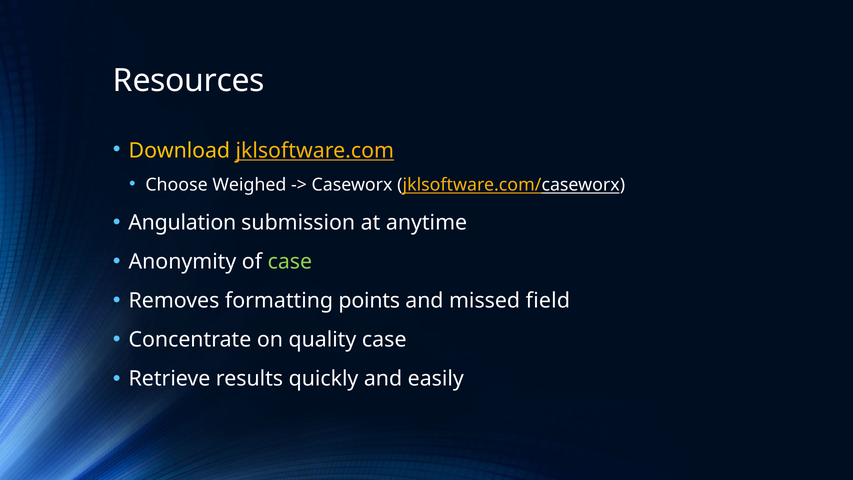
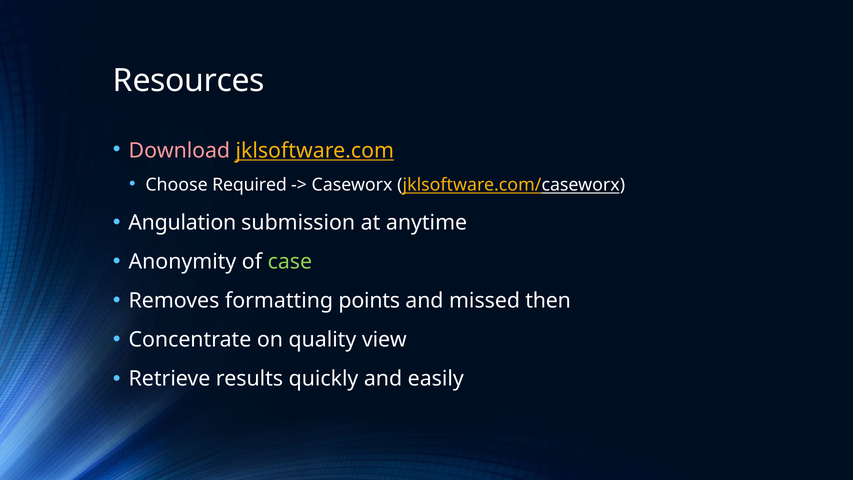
Download colour: yellow -> pink (179, 150)
Weighed: Weighed -> Required (249, 185)
field: field -> then (548, 301)
quality case: case -> view (384, 340)
